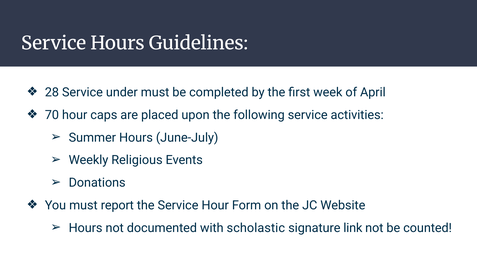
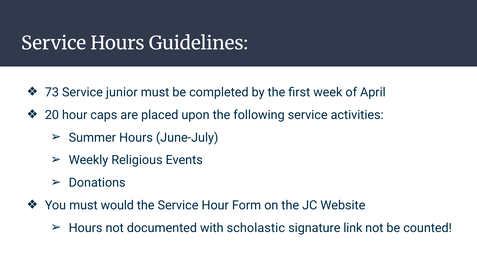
28: 28 -> 73 (52, 93)
under: under -> junior (122, 93)
70: 70 -> 20 (52, 115)
report: report -> would (117, 206)
